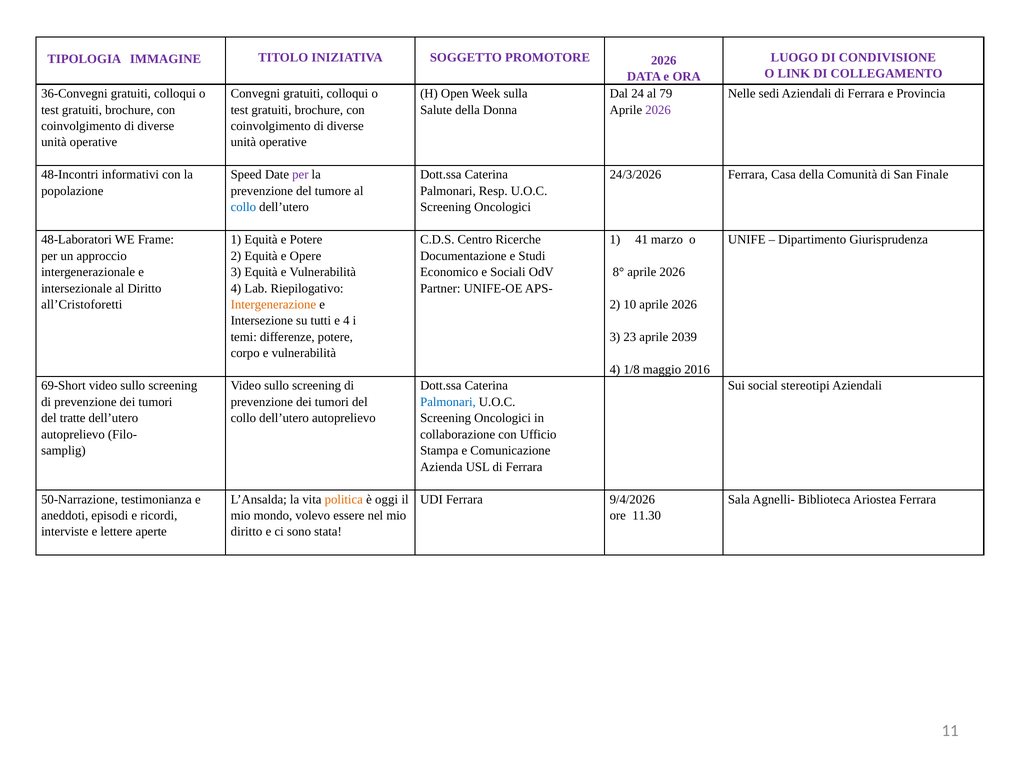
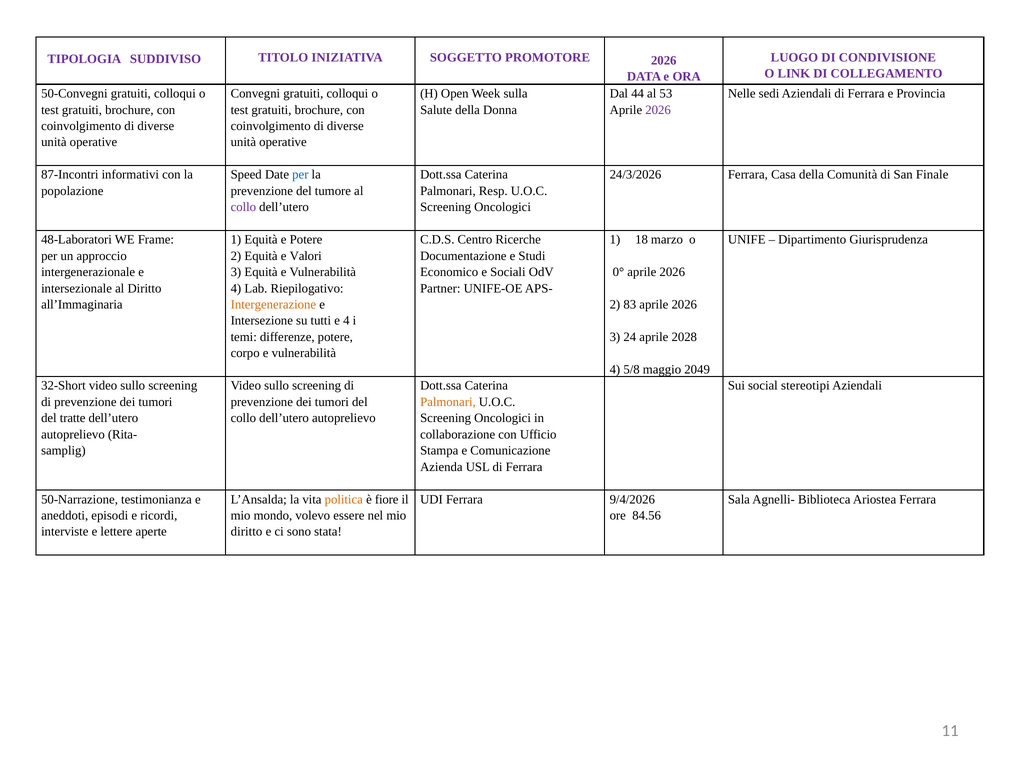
IMMAGINE: IMMAGINE -> SUDDIVISO (166, 59)
36-Convegni: 36-Convegni -> 50-Convegni (74, 94)
24: 24 -> 44 (638, 94)
79: 79 -> 53 (666, 94)
48-Incontri: 48-Incontri -> 87-Incontri (70, 175)
per colour: purple -> blue (300, 175)
collo colour: blue -> purple (243, 207)
41: 41 -> 18 (642, 240)
Opere: Opere -> Valori (306, 256)
8°: 8° -> 0° (618, 272)
all’Cristoforetti: all’Cristoforetti -> all’Immaginaria (82, 305)
10: 10 -> 83 (630, 305)
23: 23 -> 24 (630, 337)
2039: 2039 -> 2028 (684, 337)
1/8: 1/8 -> 5/8 (632, 369)
2016: 2016 -> 2049 (697, 369)
69-Short: 69-Short -> 32-Short (63, 386)
Palmonari colour: blue -> orange (448, 402)
Filo-: Filo- -> Rita- (123, 434)
oggi: oggi -> fiore (387, 499)
11.30: 11.30 -> 84.56 (647, 516)
